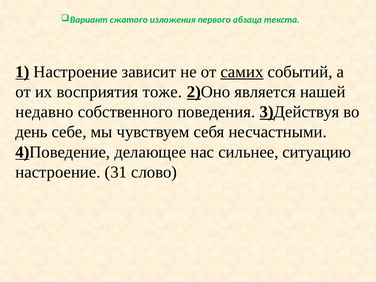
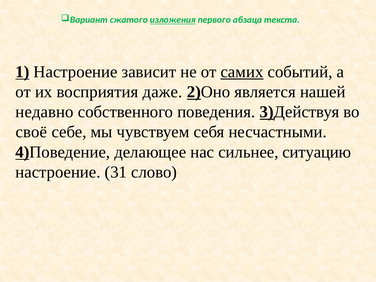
изложения underline: none -> present (173, 20)
тоже: тоже -> даже (162, 92)
день: день -> своё (31, 132)
